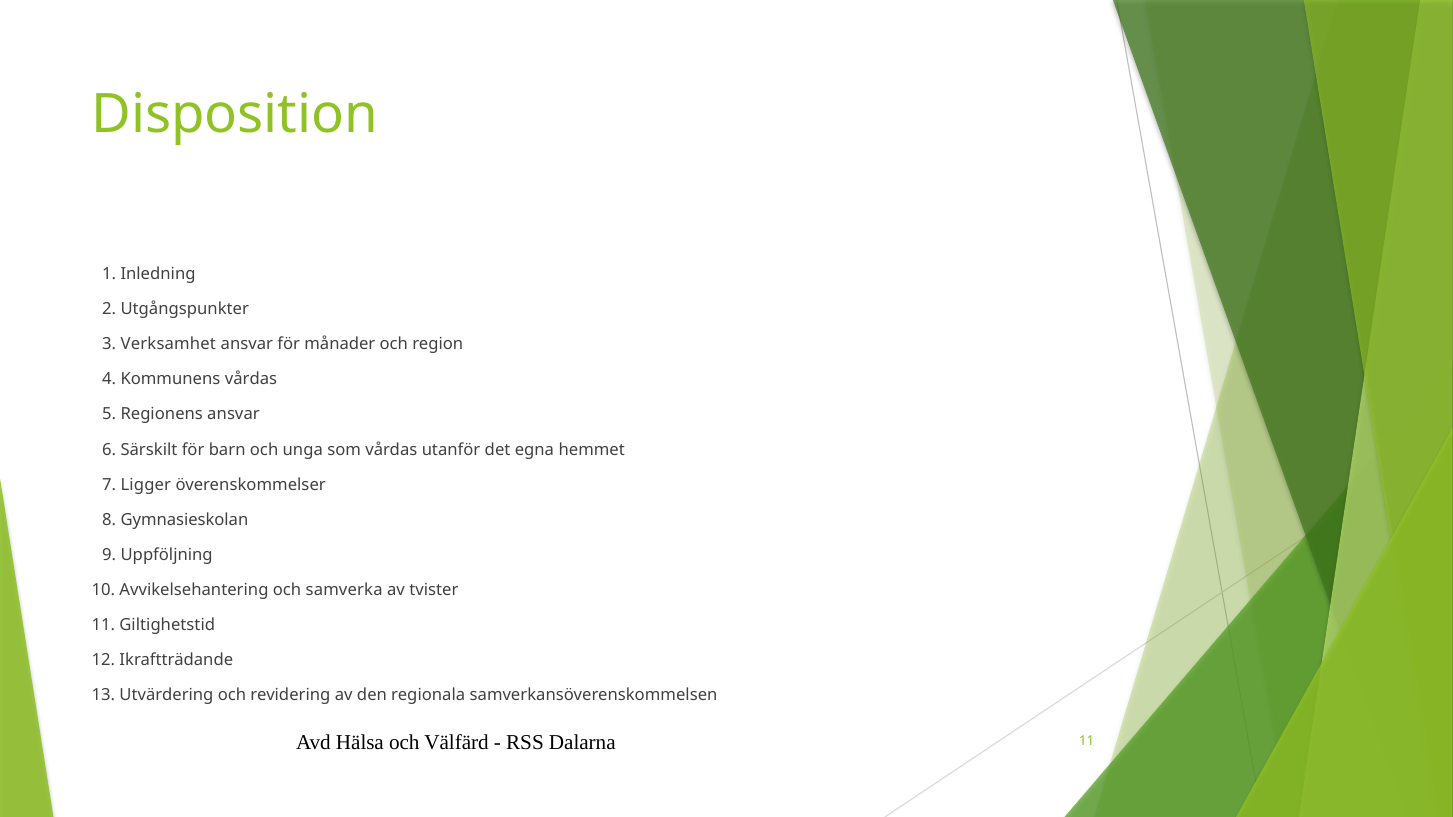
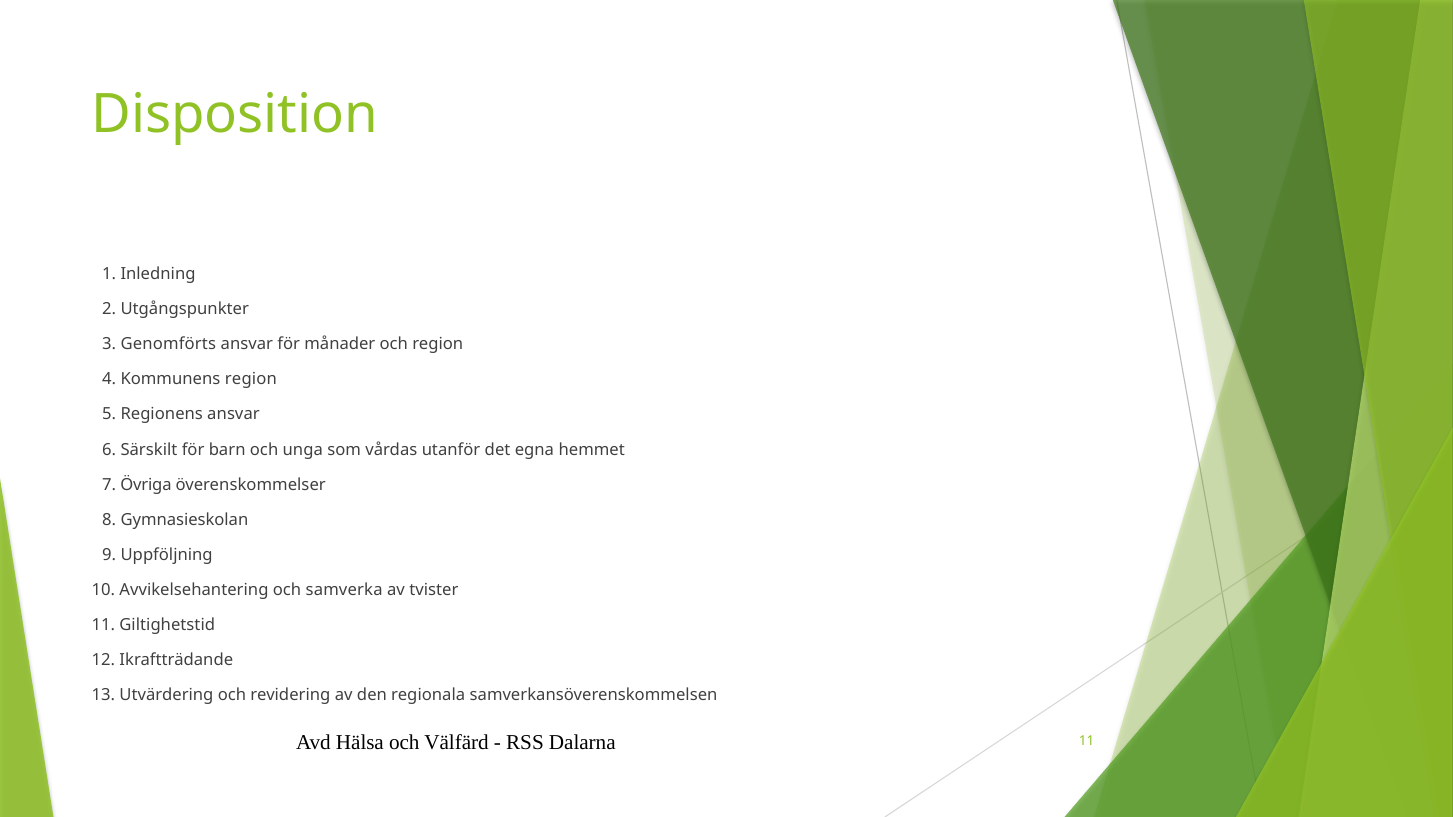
Verksamhet: Verksamhet -> Genomförts (168, 344)
Kommunens vårdas: vårdas -> region (251, 380)
Ligger: Ligger -> Övriga (146, 485)
